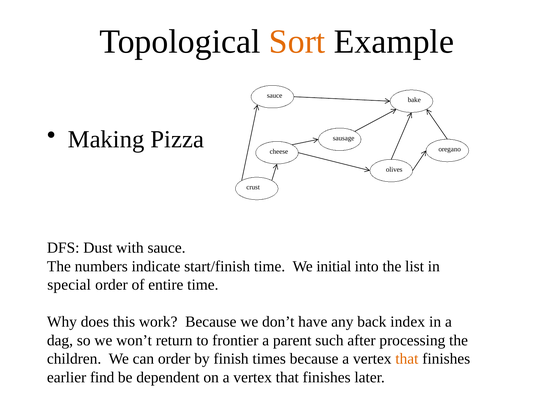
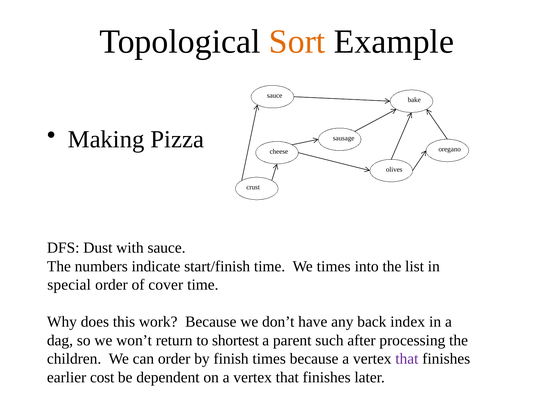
We initial: initial -> times (334, 266)
entire: entire -> cover (166, 284)
frontier: frontier -> shortest (235, 340)
that colour: orange -> purple (407, 358)
find: find -> cost (102, 377)
